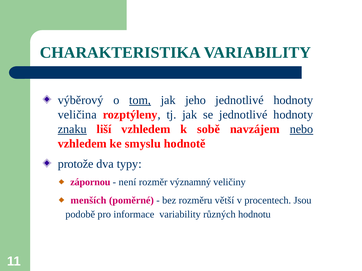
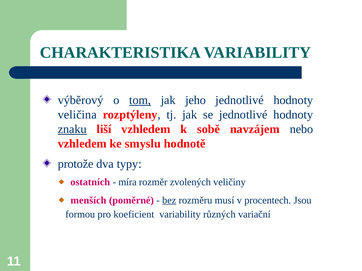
nebo underline: present -> none (302, 129)
zápornou: zápornou -> ostatních (90, 182)
není: není -> míra (128, 182)
významný: významný -> zvolených (190, 182)
bez underline: none -> present (169, 201)
větší: větší -> musí (225, 201)
podobě: podobě -> formou (80, 215)
informace: informace -> koeficient (134, 215)
hodnotu: hodnotu -> variační (254, 215)
